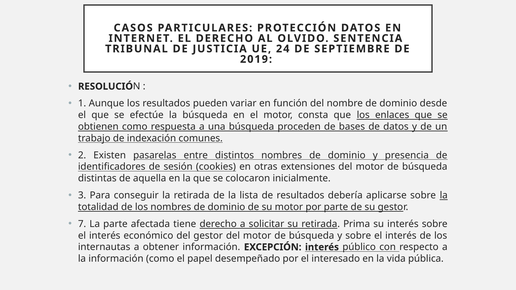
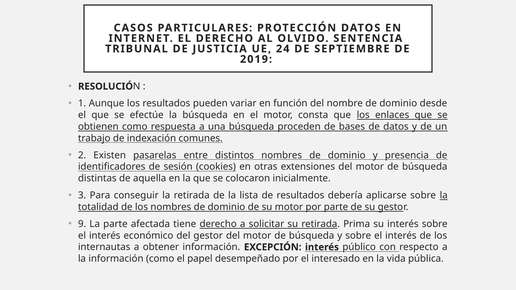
7: 7 -> 9 (82, 224)
